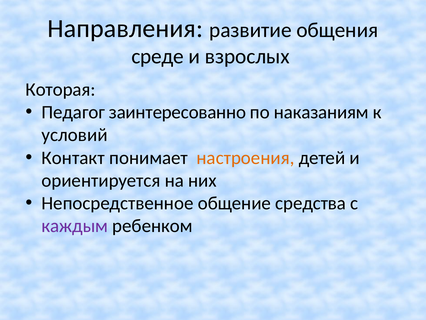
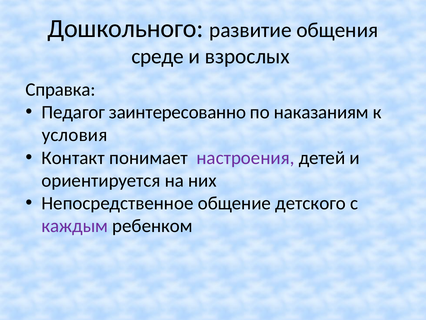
Направления: Направления -> Дошкольного (125, 28)
Которая: Которая -> Справка (61, 89)
условий: условий -> условия (75, 135)
настроения colour: orange -> purple (245, 158)
средства: средства -> детского (311, 203)
